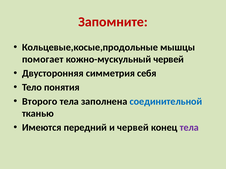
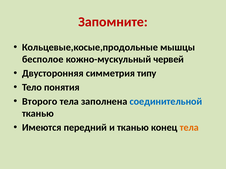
помогает: помогает -> бесполое (43, 59)
себя: себя -> типу (147, 74)
и червей: червей -> тканью (133, 128)
тела colour: purple -> orange (189, 128)
